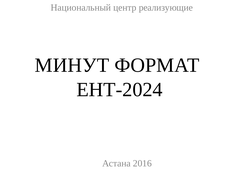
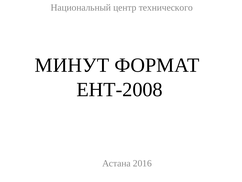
реализующие: реализующие -> технического (166, 7)
ЕНТ-2024: ЕНТ-2024 -> ЕНТ-2008 (120, 89)
